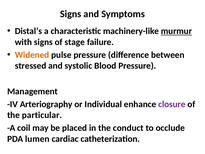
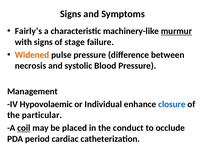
Distal’s: Distal’s -> Fairly’s (28, 31)
stressed: stressed -> necrosis (31, 66)
Arteriography: Arteriography -> Hypovolaemic (46, 104)
closure colour: purple -> blue (172, 104)
coil underline: none -> present (24, 128)
lumen: lumen -> period (37, 139)
